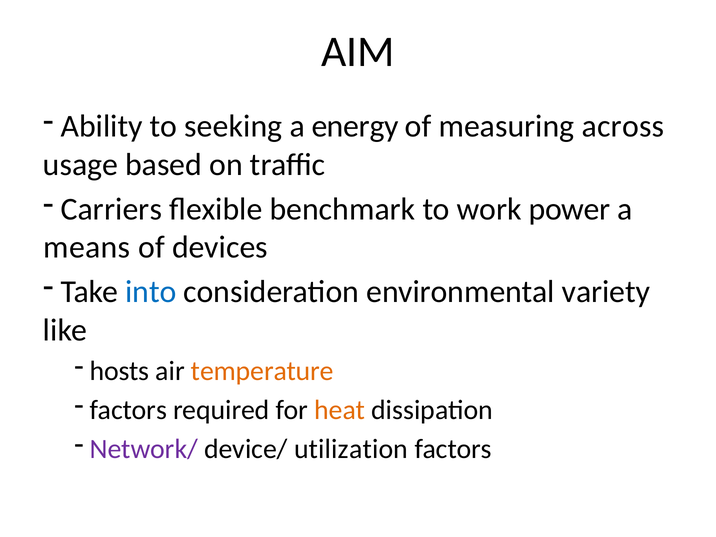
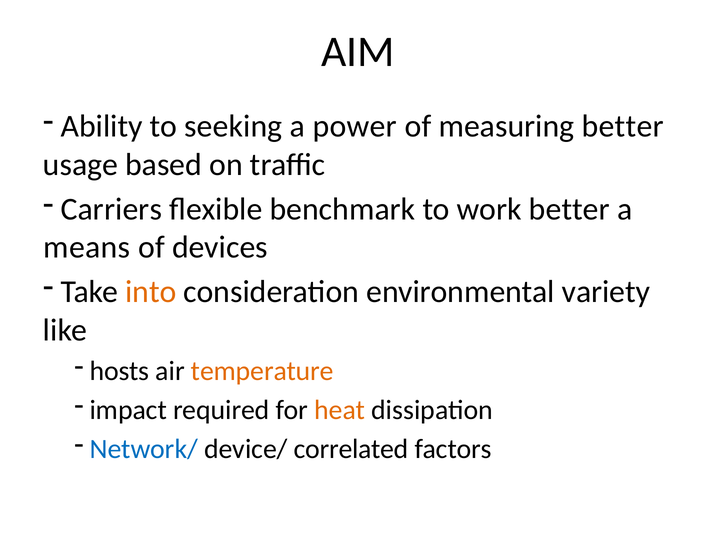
energy: energy -> power (355, 126)
measuring across: across -> better (623, 126)
work power: power -> better (569, 209)
into colour: blue -> orange (151, 292)
factors: factors -> impact (128, 410)
Network/ colour: purple -> blue (144, 449)
utilization: utilization -> correlated (351, 449)
